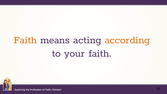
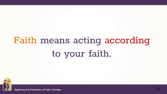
according colour: orange -> red (127, 40)
